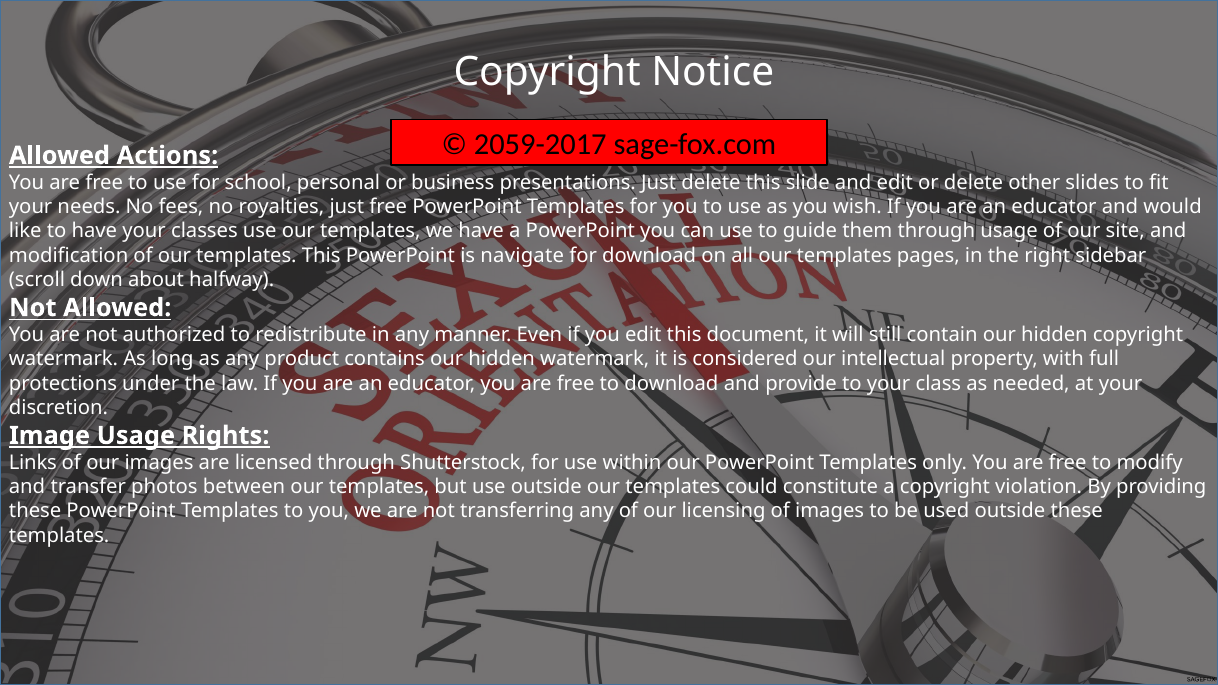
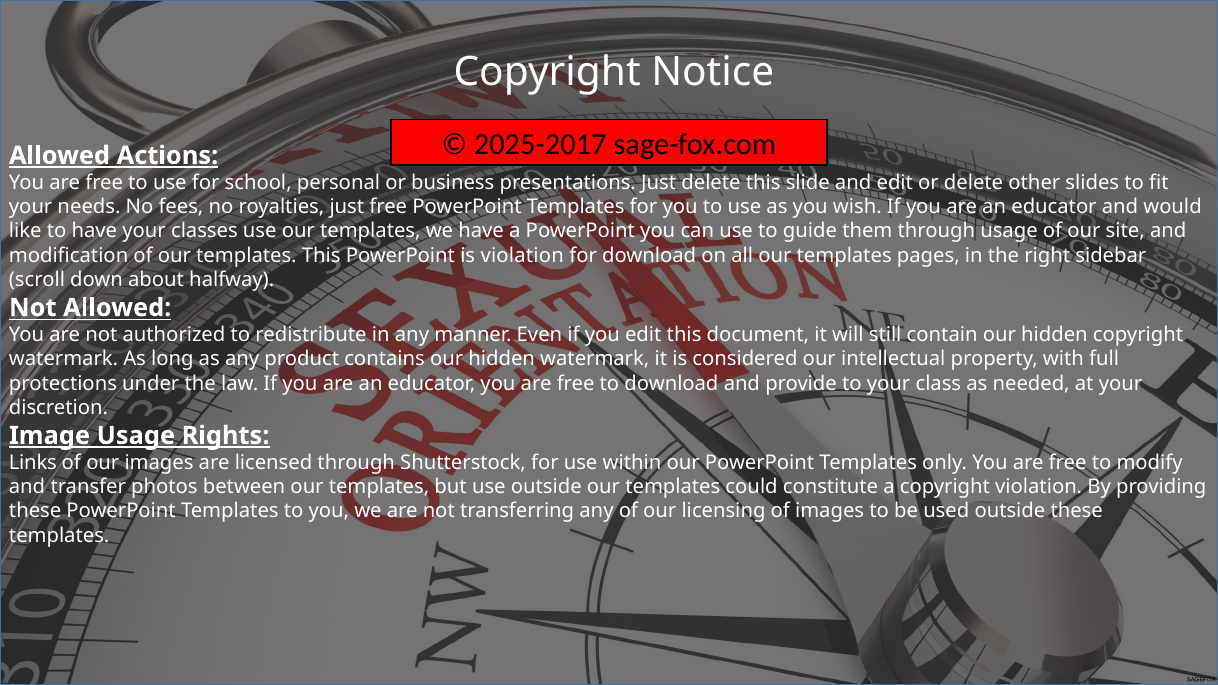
2059-2017: 2059-2017 -> 2025-2017 (540, 145)
is navigate: navigate -> violation (522, 256)
